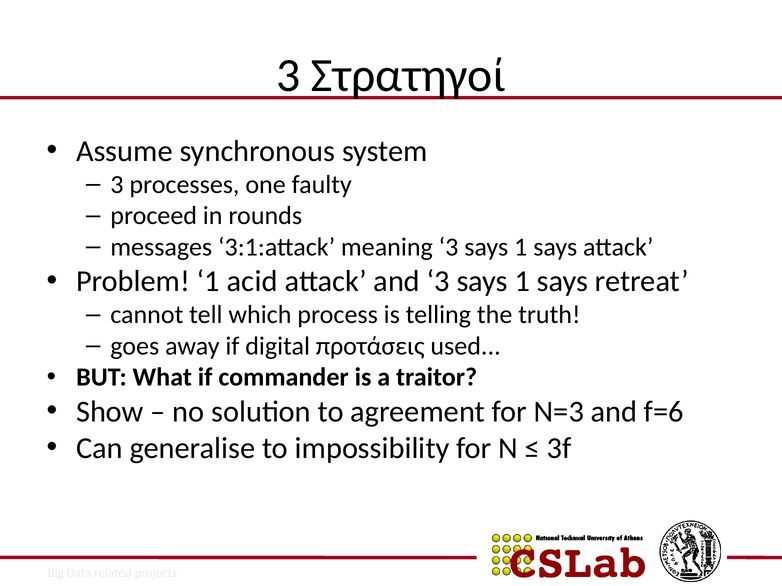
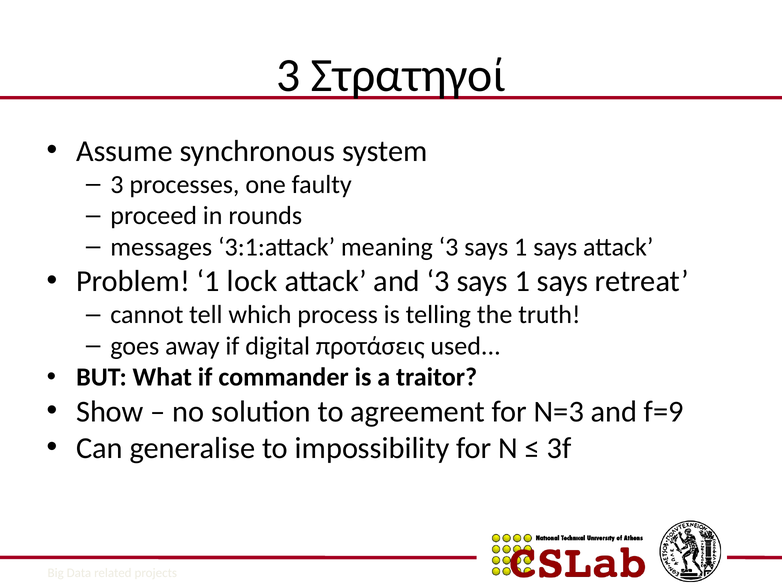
acid: acid -> lock (252, 282)
f=6: f=6 -> f=9 (664, 412)
